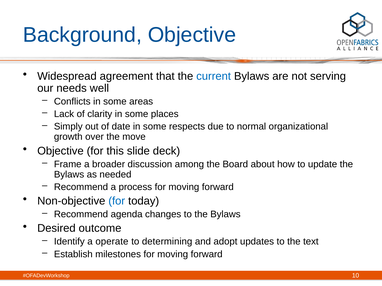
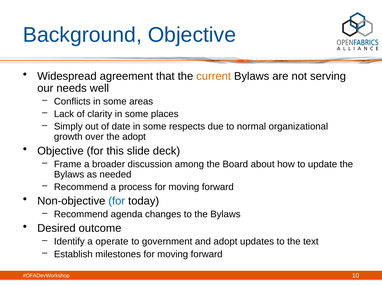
current colour: blue -> orange (214, 76)
the move: move -> adopt (134, 137)
determining: determining -> government (167, 242)
